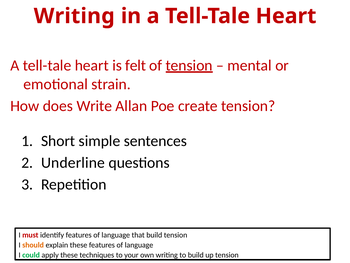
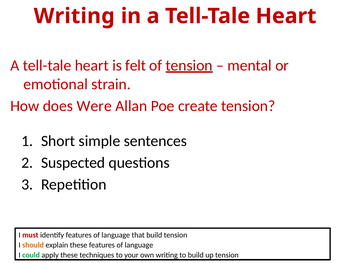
Write: Write -> Were (94, 106)
Underline: Underline -> Suspected (73, 162)
